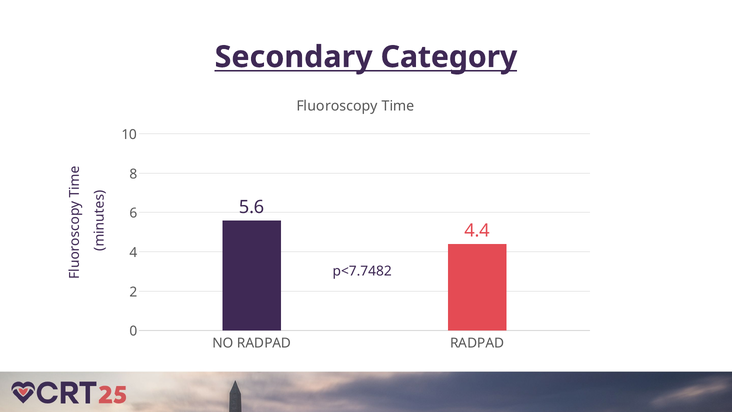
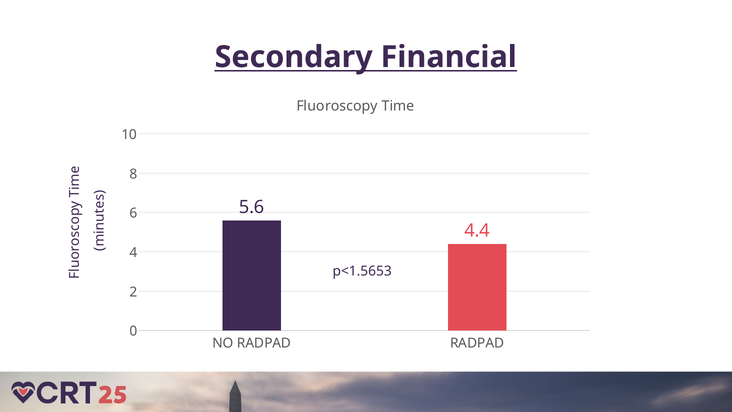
Category: Category -> Financial (449, 57)
p<7.7482: p<7.7482 -> p<1.5653 (362, 271)
